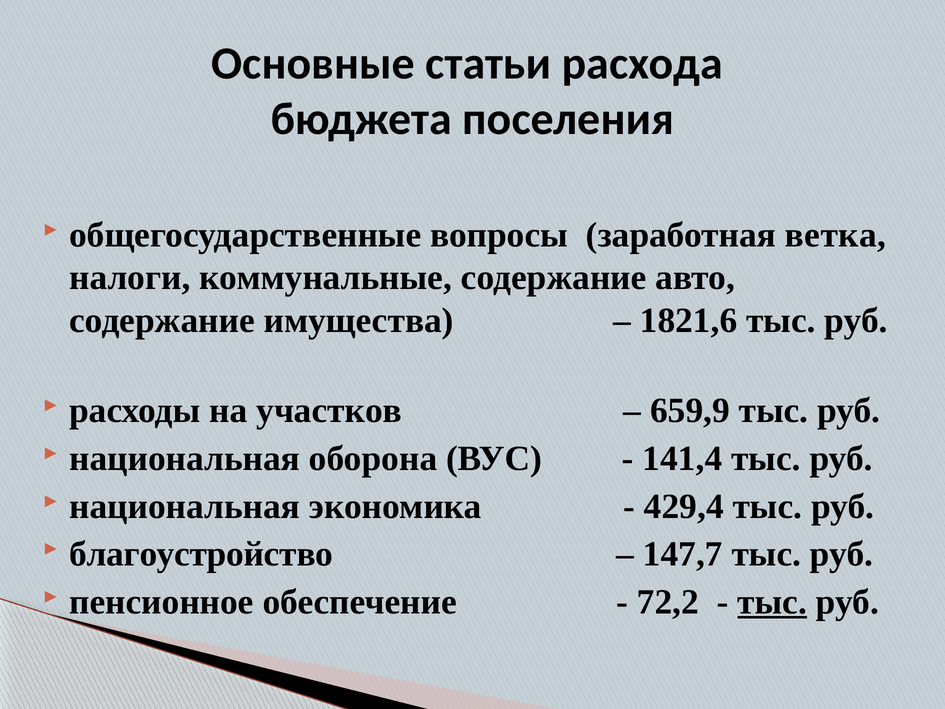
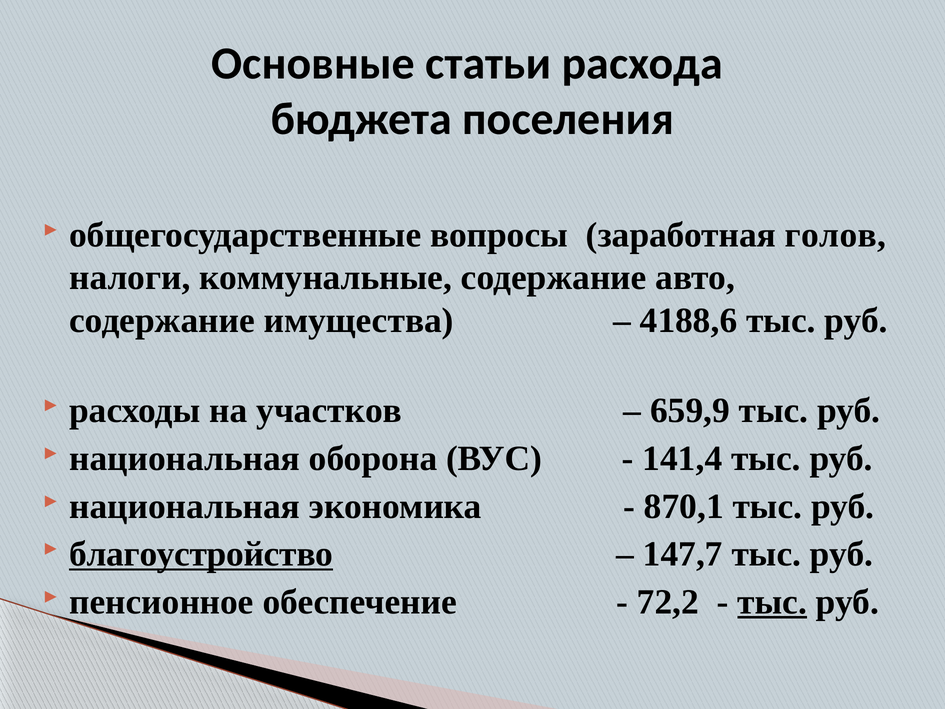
ветка: ветка -> голов (836, 235)
1821,6: 1821,6 -> 4188,6 (689, 320)
429,4: 429,4 -> 870,1 (684, 506)
благоустройство underline: none -> present (201, 554)
